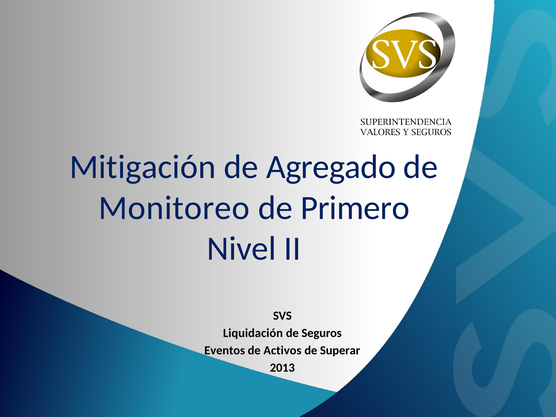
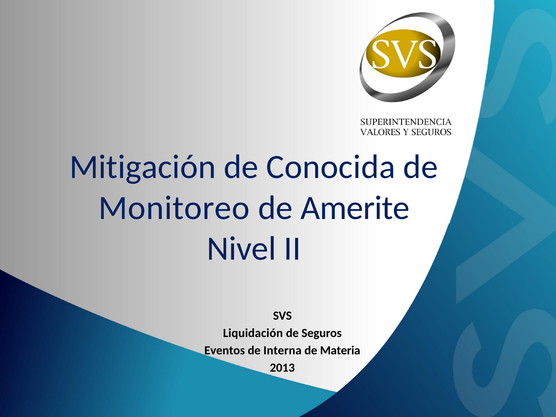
Agregado: Agregado -> Conocida (331, 167)
Primero: Primero -> Amerite (355, 208)
Activos: Activos -> Interna (282, 350)
Superar: Superar -> Materia (340, 350)
